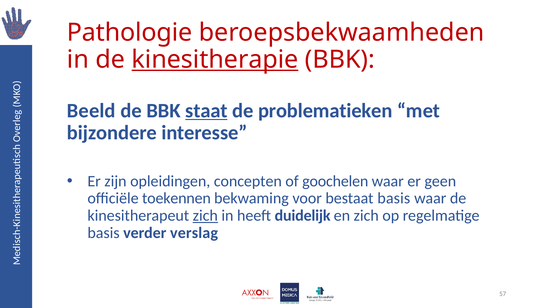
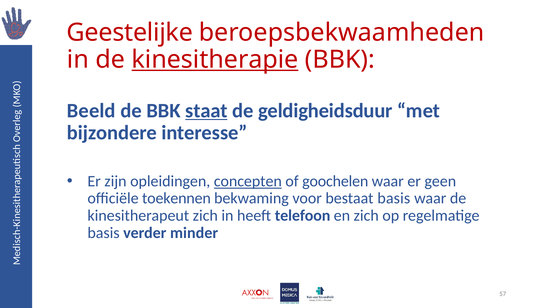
Pathologie: Pathologie -> Geestelijke (130, 32)
problematieken: problematieken -> geldigheidsduur (325, 111)
concepten underline: none -> present (248, 181)
zich underline: present -> none (205, 216)
duidelijk: duidelijk -> telefoon (303, 216)
verslag: verslag -> minder (194, 233)
